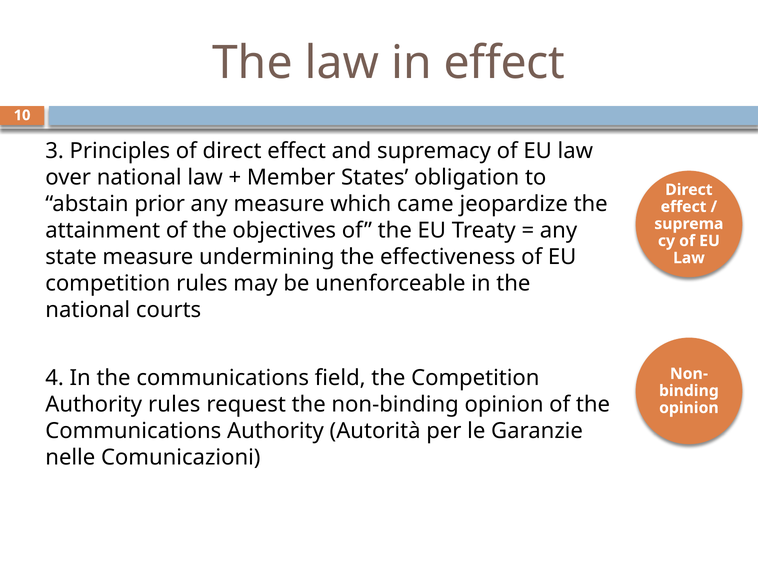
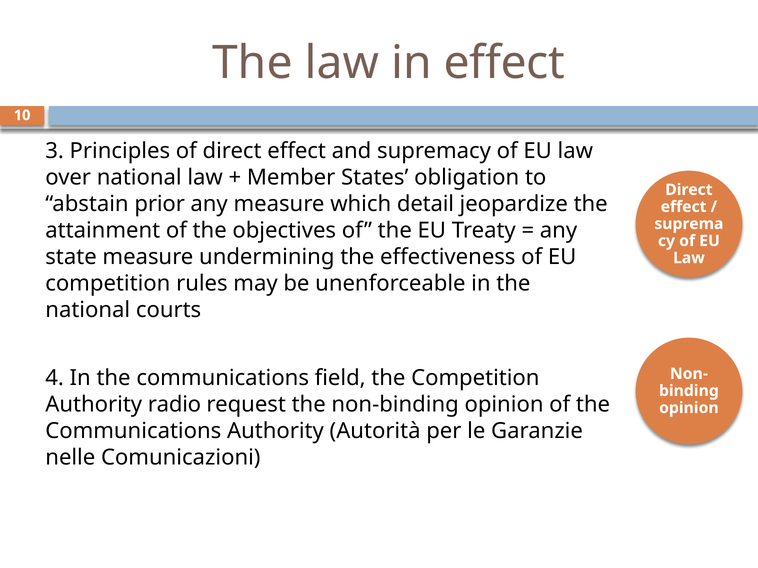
came: came -> detail (425, 204)
Authority rules: rules -> radio (174, 405)
